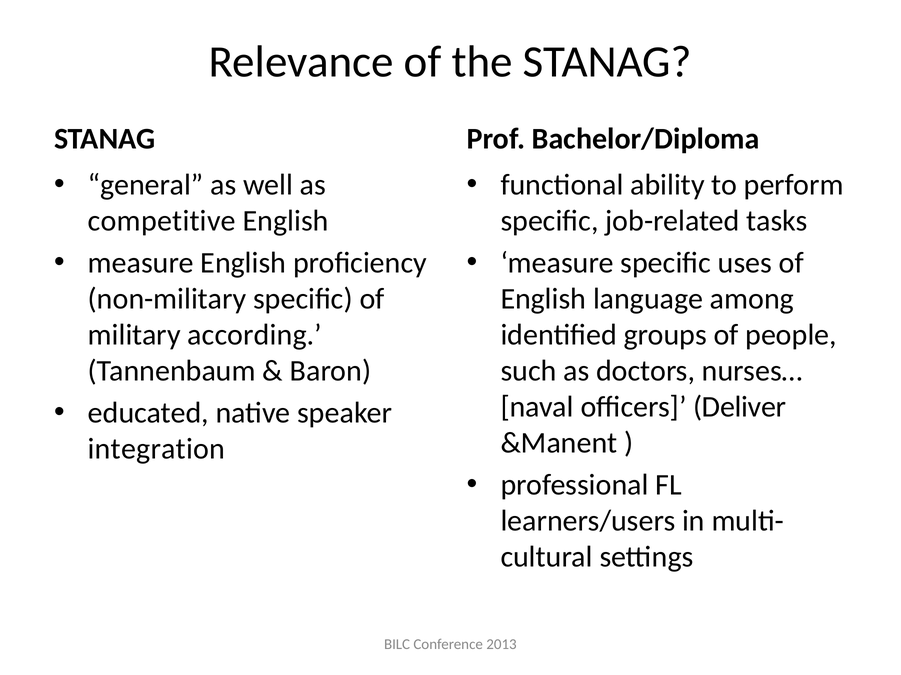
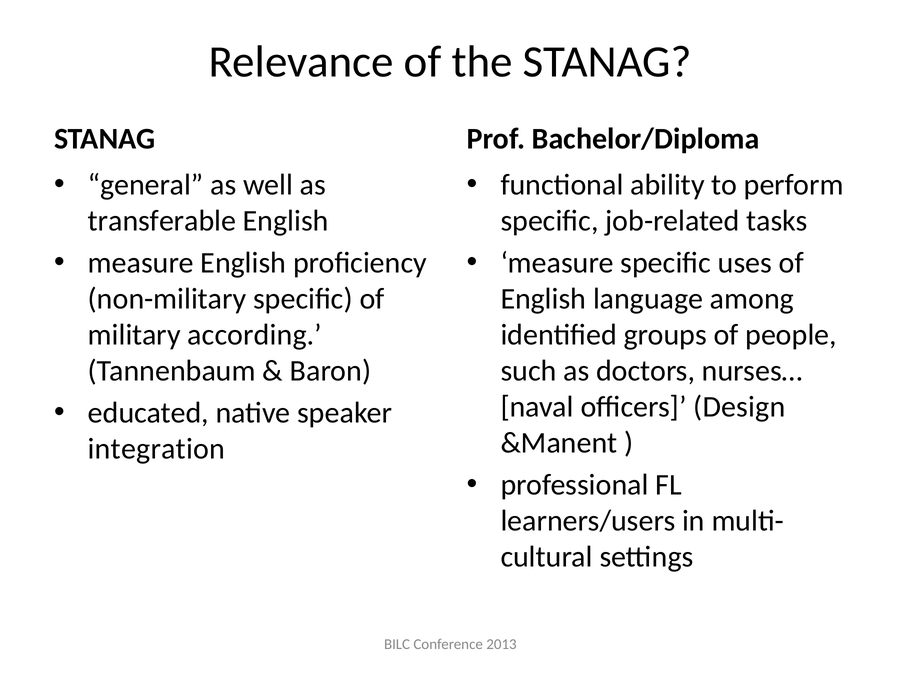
competitive: competitive -> transferable (162, 221)
Deliver: Deliver -> Design (739, 407)
